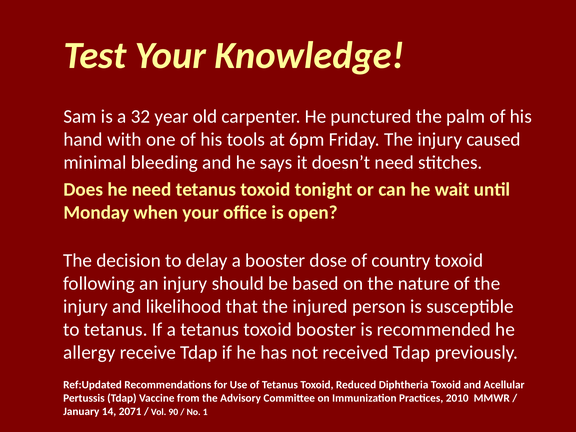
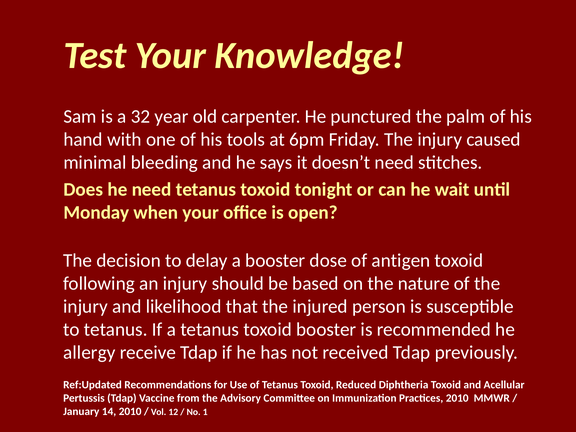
country: country -> antigen (401, 260)
14 2071: 2071 -> 2010 (130, 412)
90: 90 -> 12 (173, 412)
